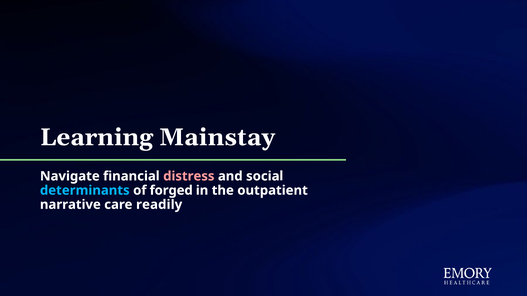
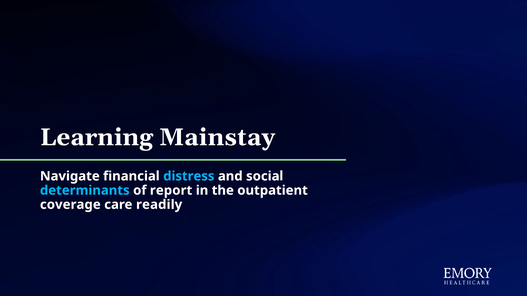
distress colour: pink -> light blue (189, 176)
forged: forged -> report (171, 191)
narrative: narrative -> coverage (70, 205)
